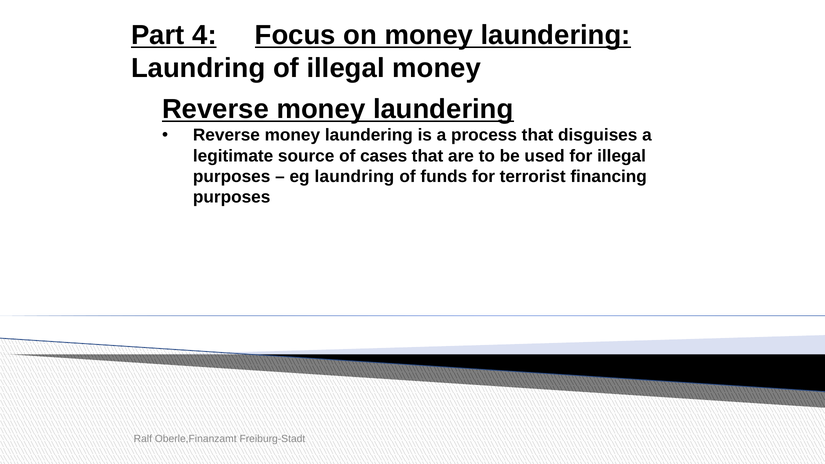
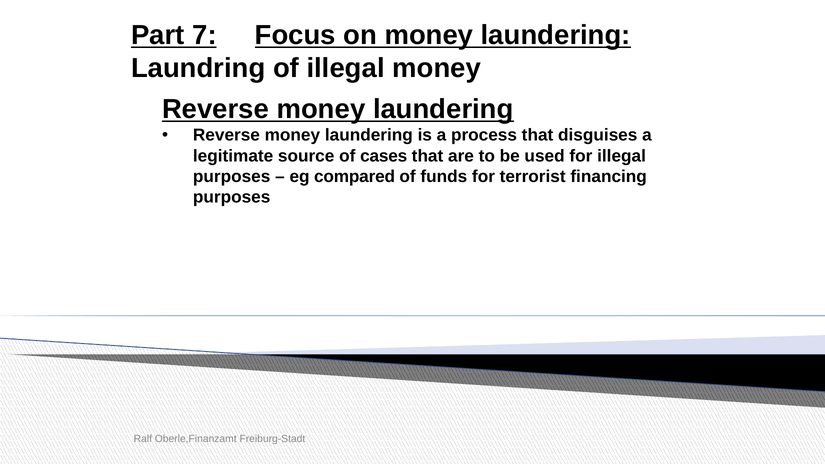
4: 4 -> 7 (204, 35)
eg laundring: laundring -> compared (355, 177)
